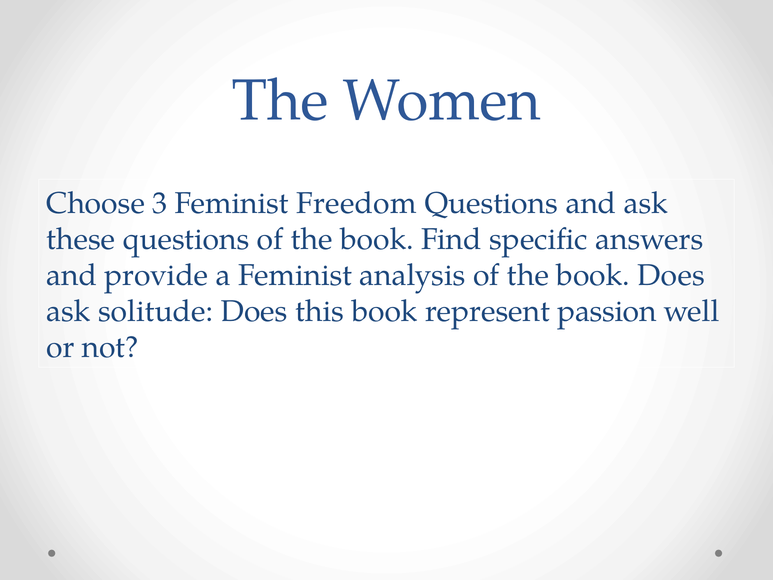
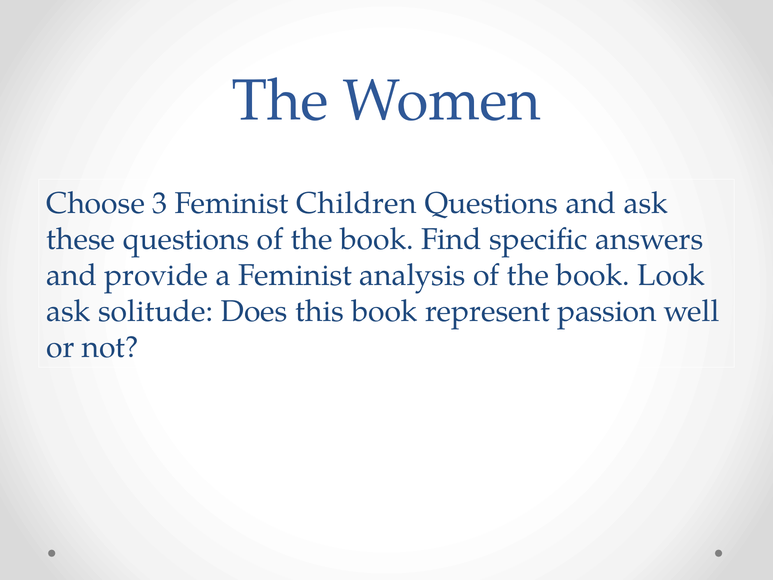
Freedom: Freedom -> Children (356, 203)
book Does: Does -> Look (671, 275)
